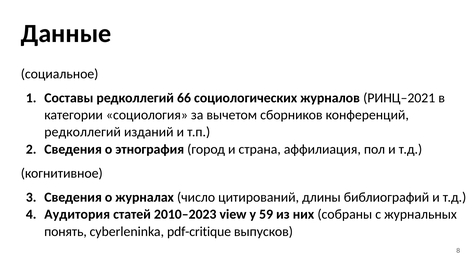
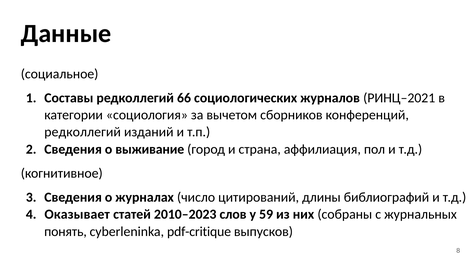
этнография: этнография -> выживание (150, 149)
Аудитория: Аудитория -> Оказывает (77, 214)
view: view -> слов (233, 214)
